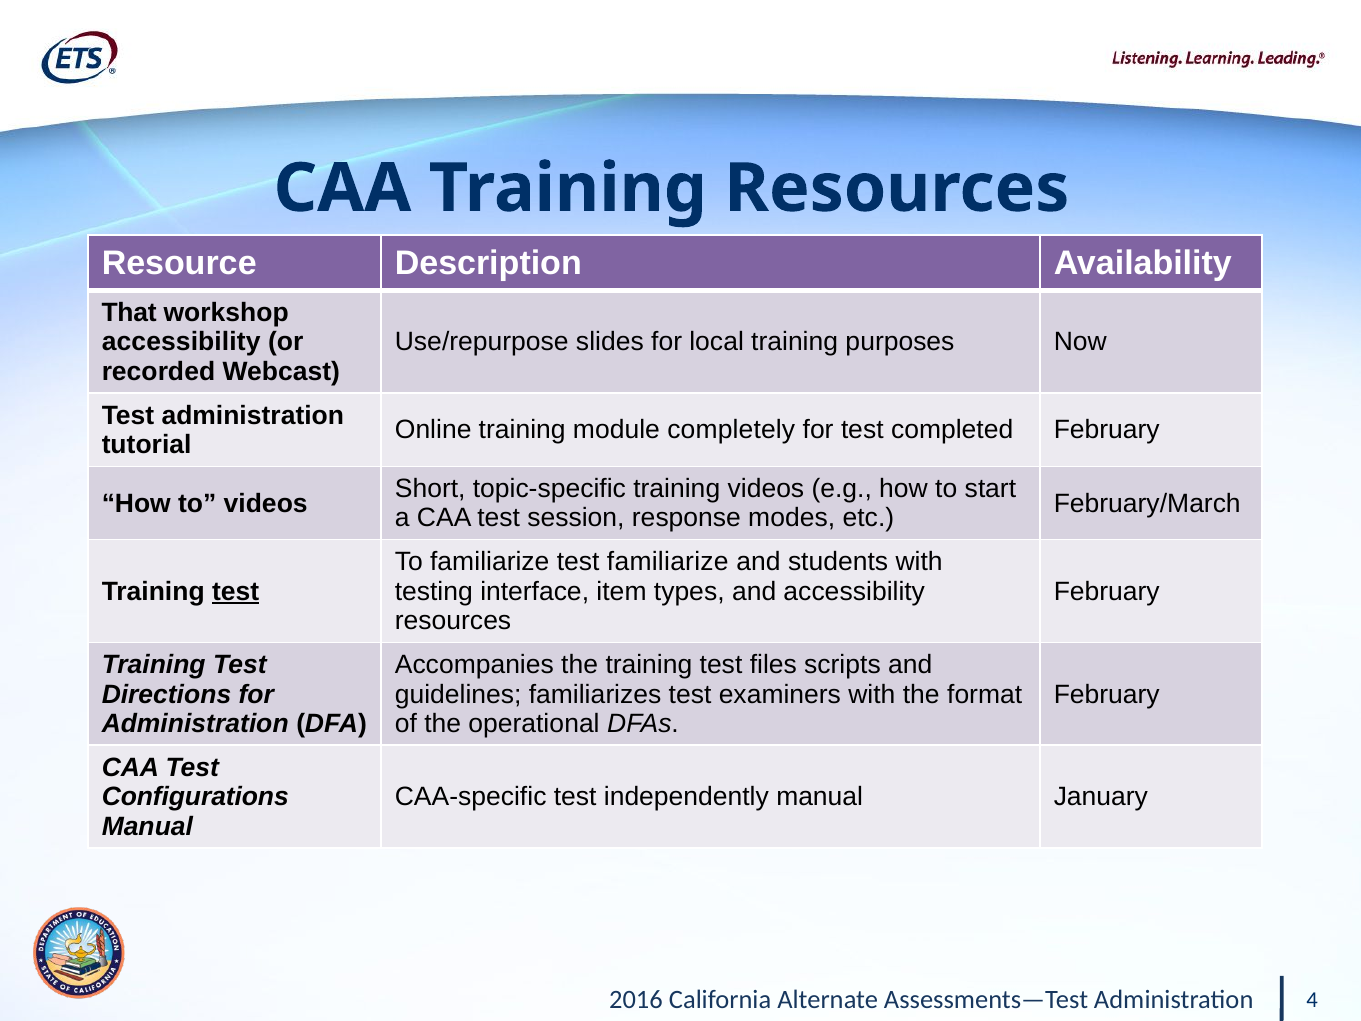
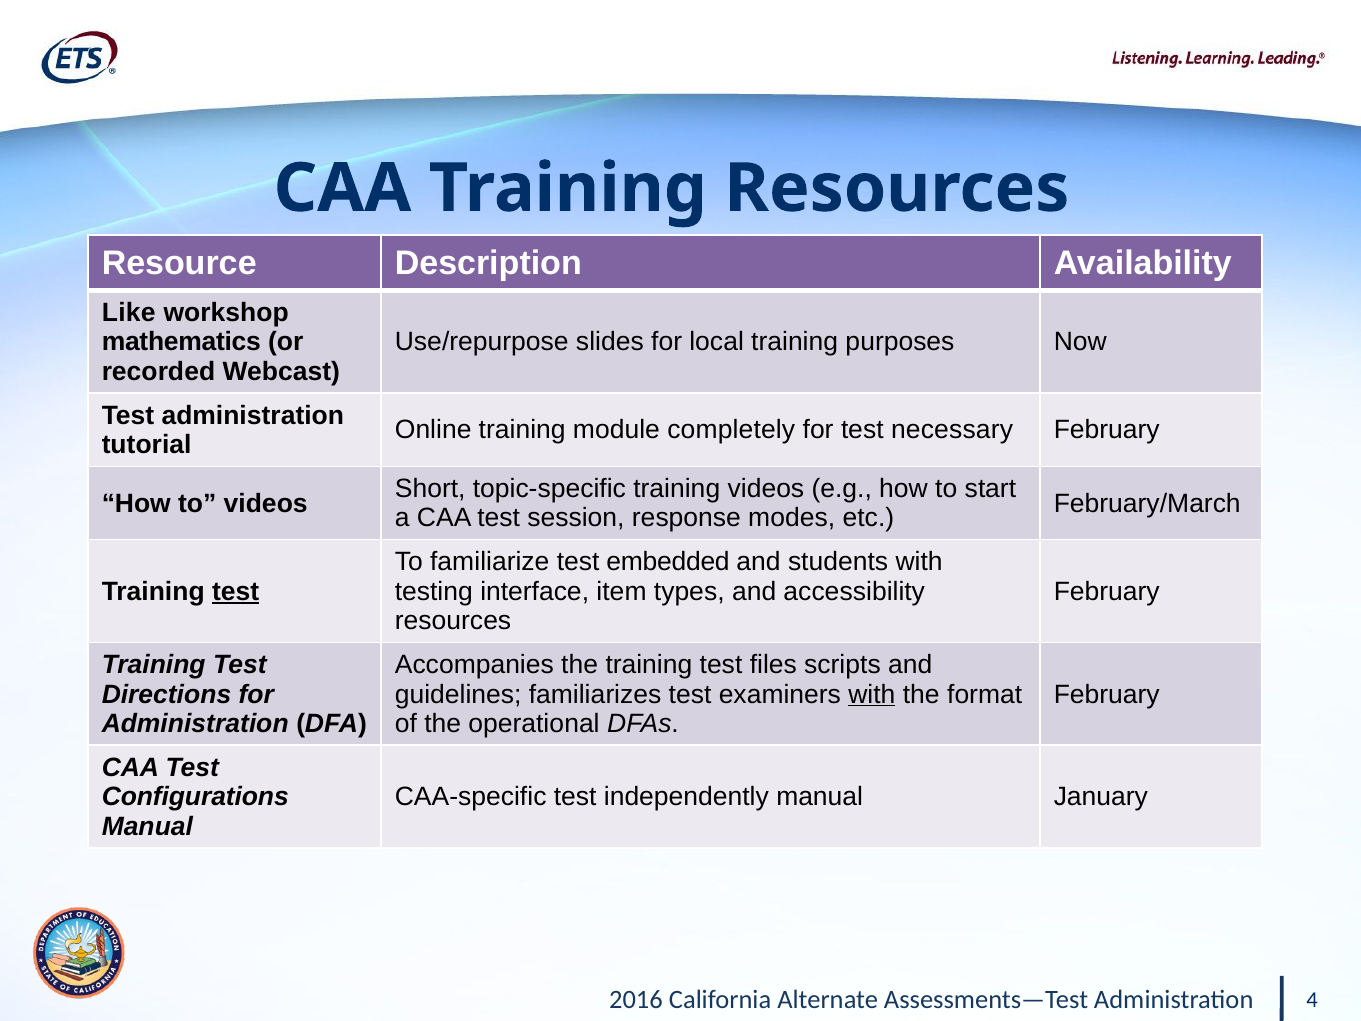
That: That -> Like (129, 312)
accessibility: accessibility -> mathematics (181, 342)
completed: completed -> necessary (952, 430)
test familiarize: familiarize -> embedded (668, 561)
with underline: none -> present (872, 694)
